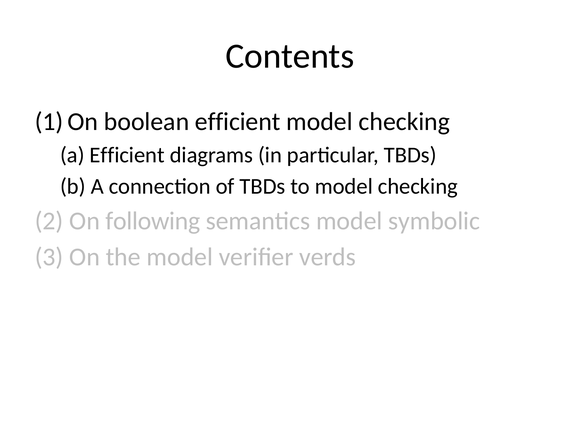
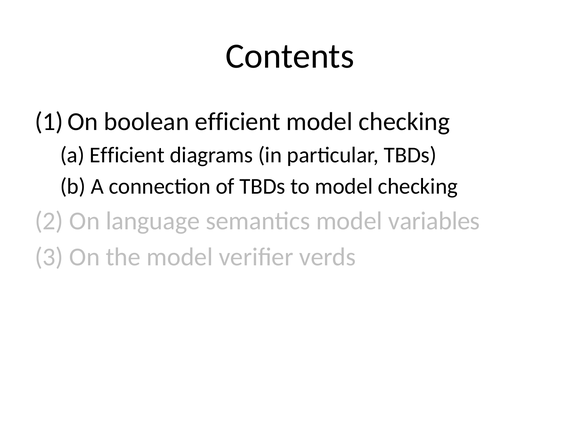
following: following -> language (153, 221)
symbolic: symbolic -> variables (434, 221)
